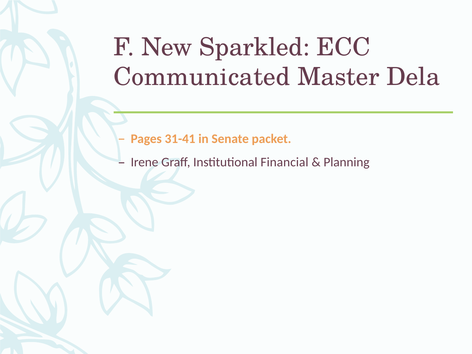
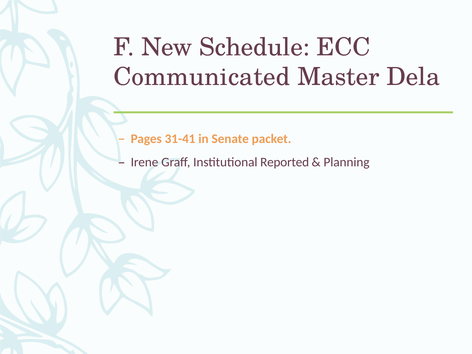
Sparkled: Sparkled -> Schedule (254, 47)
Financial: Financial -> Reported (285, 162)
